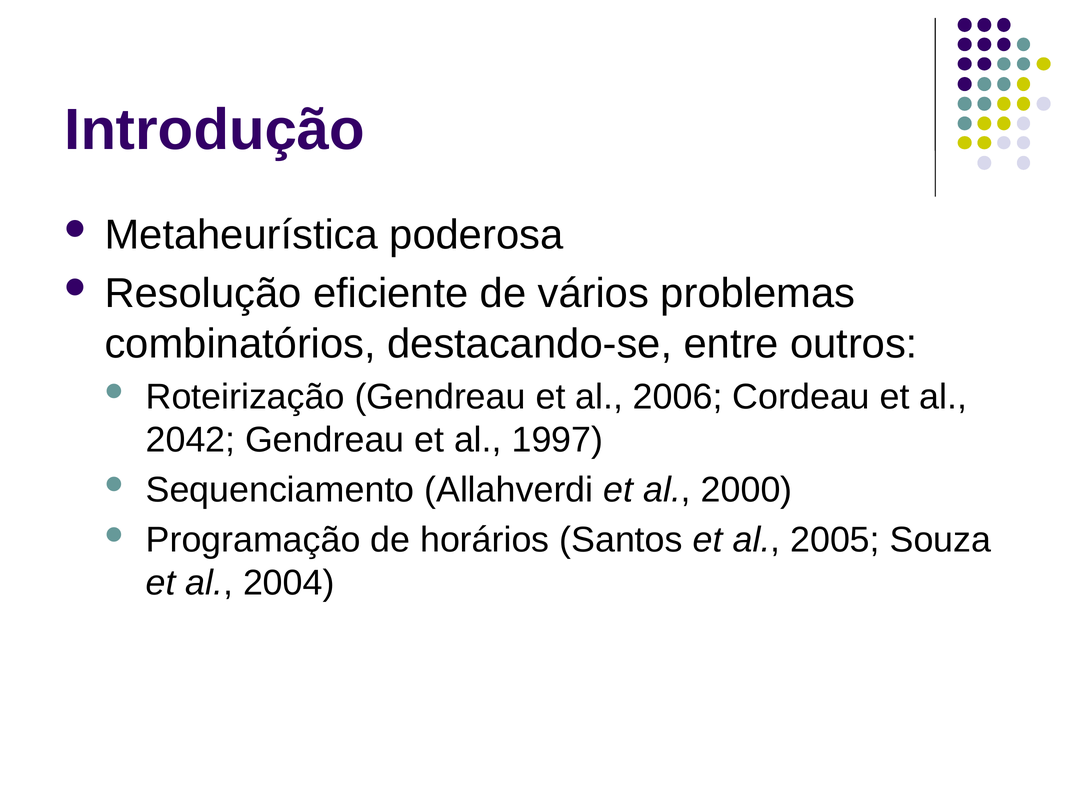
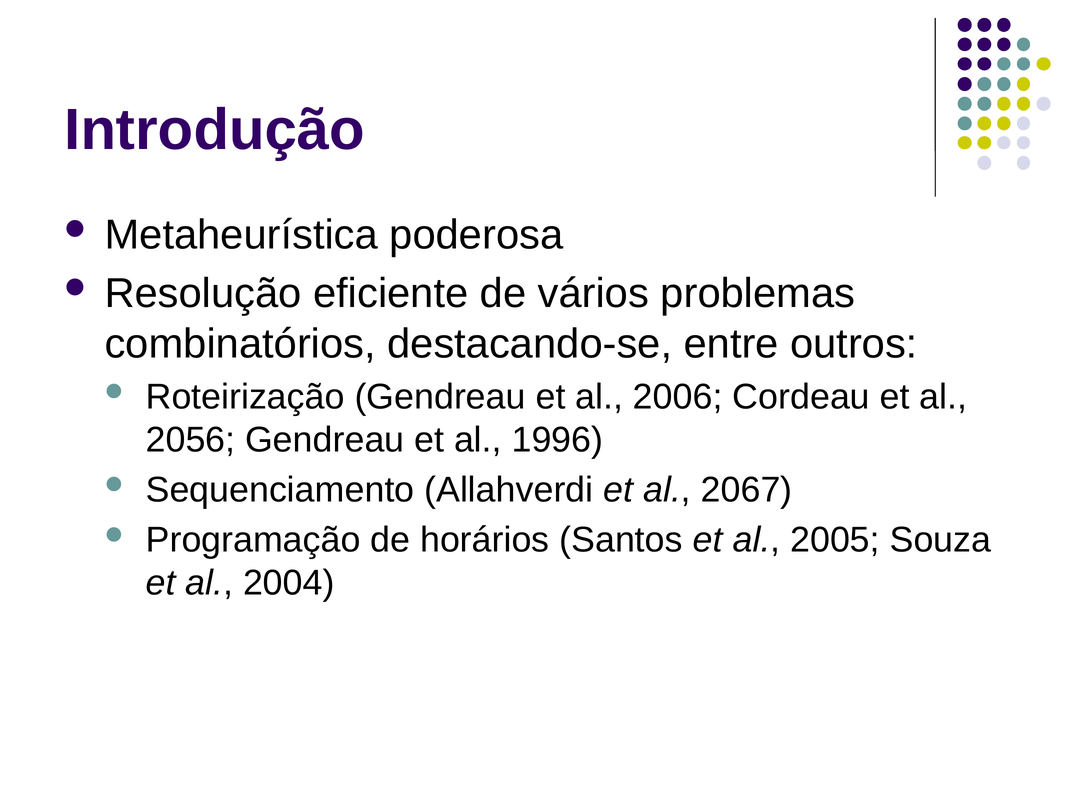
2042: 2042 -> 2056 (190, 440)
1997: 1997 -> 1996 (557, 440)
2000: 2000 -> 2067 (747, 490)
